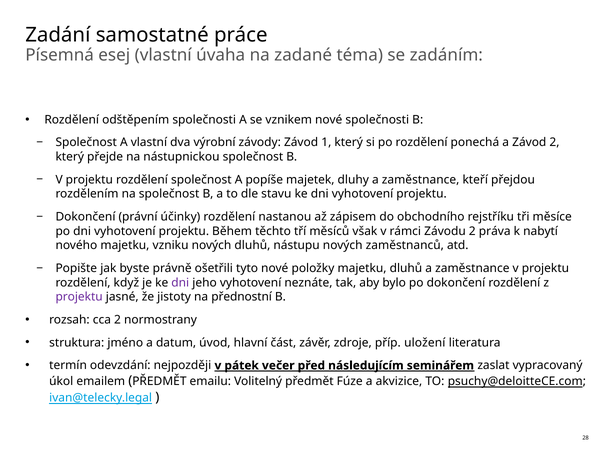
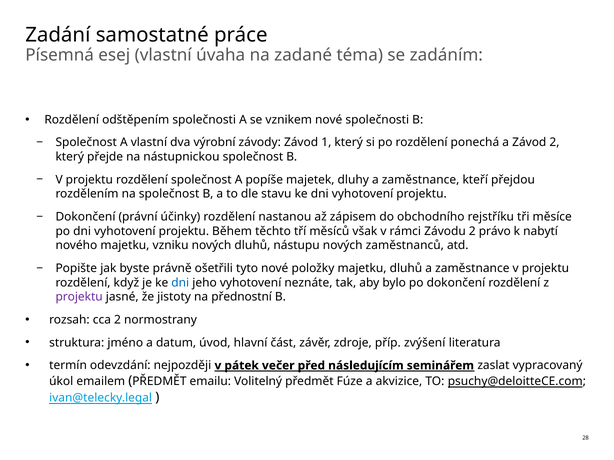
práva: práva -> právo (495, 231)
dni colour: purple -> blue (180, 283)
uložení: uložení -> zvýšení (425, 343)
